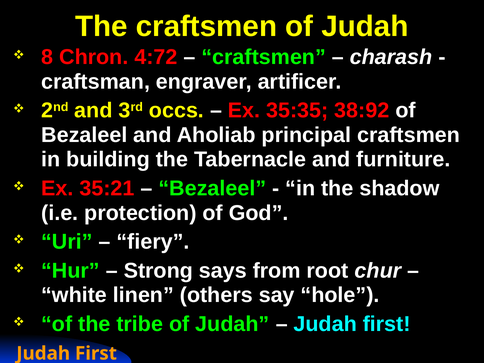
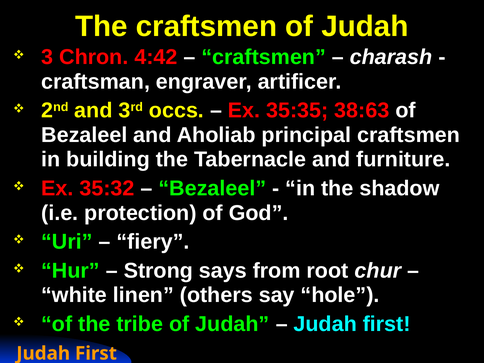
8: 8 -> 3 (47, 57)
4:72: 4:72 -> 4:42 (156, 57)
38:92: 38:92 -> 38:63 (362, 111)
35:21: 35:21 -> 35:32 (107, 188)
